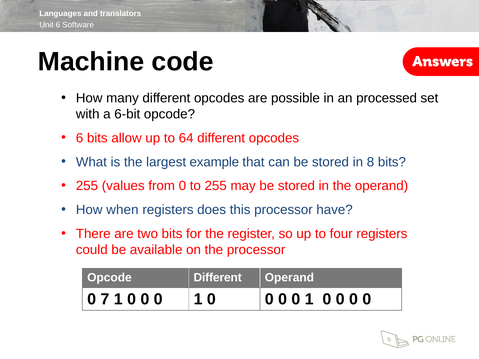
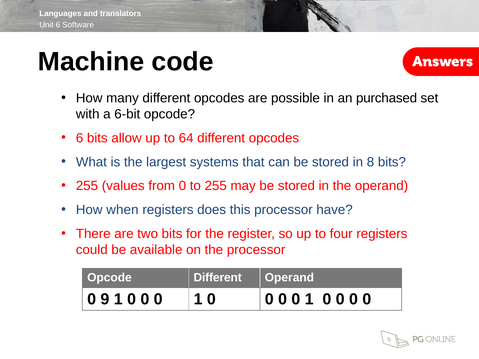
processed: processed -> purchased (387, 98)
example: example -> systems (214, 162)
7: 7 -> 9 (105, 299)
